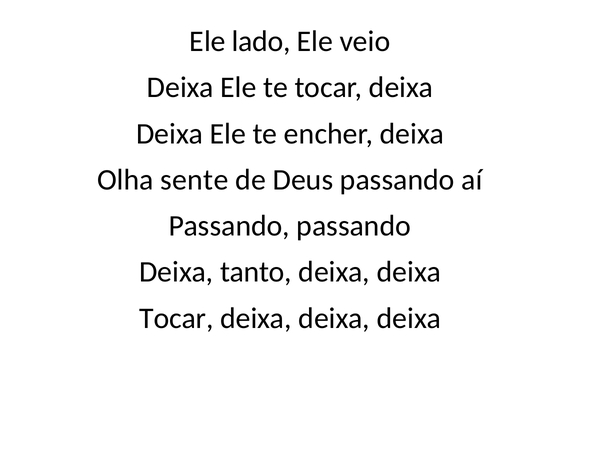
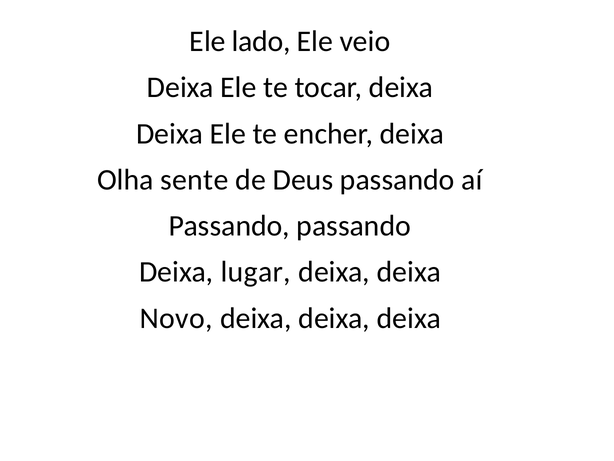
tanto: tanto -> lugar (256, 272)
Tocar: Tocar -> Novo (176, 318)
